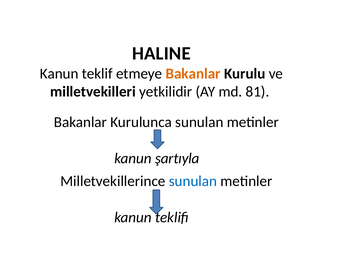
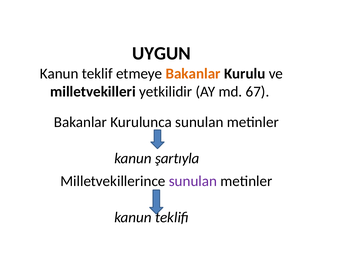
HALINE: HALINE -> UYGUN (161, 53)
81: 81 -> 67 (257, 91)
sunulan colour: blue -> purple (193, 181)
